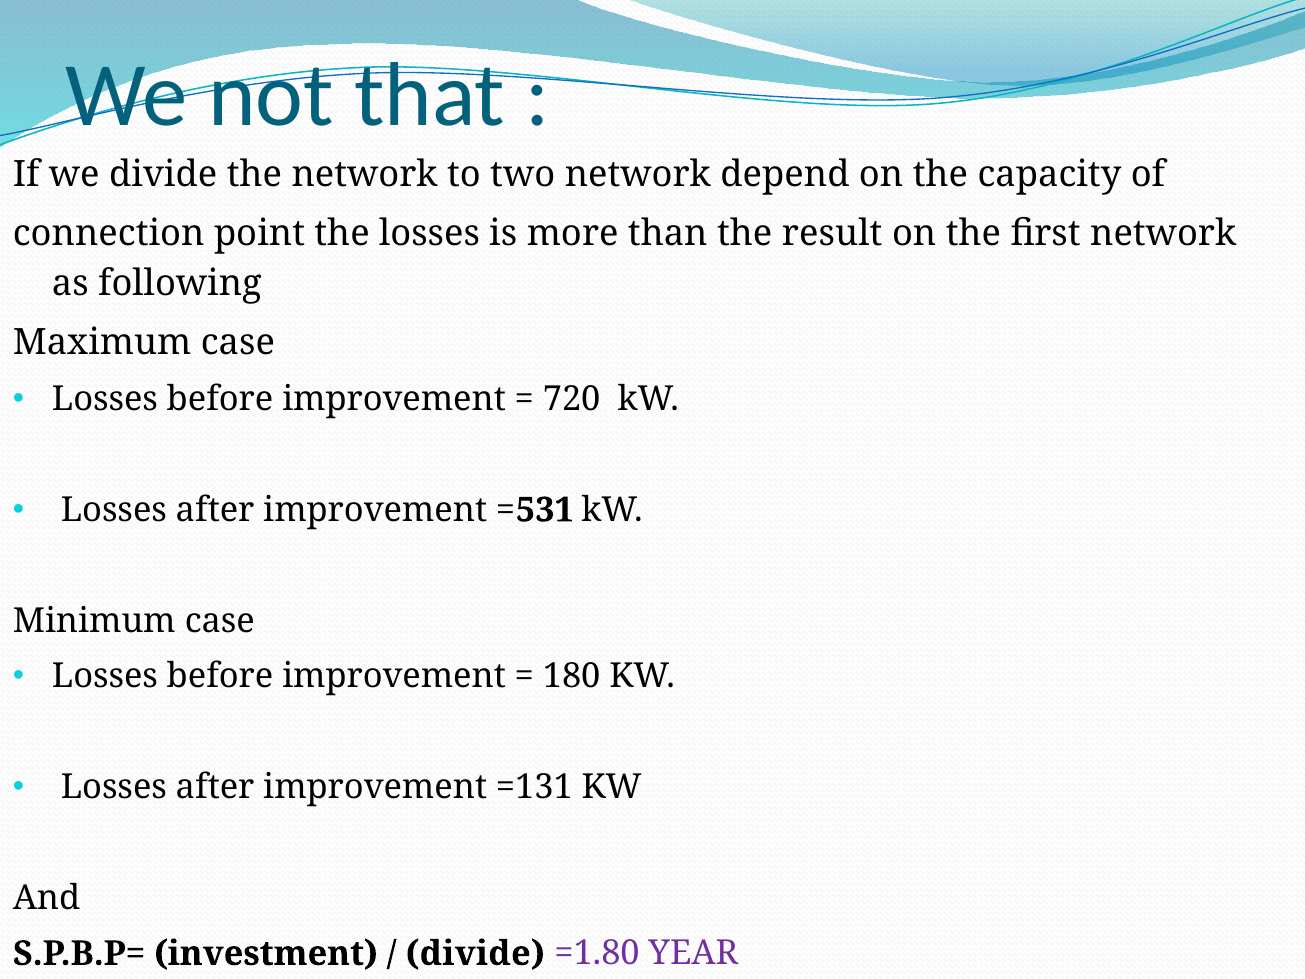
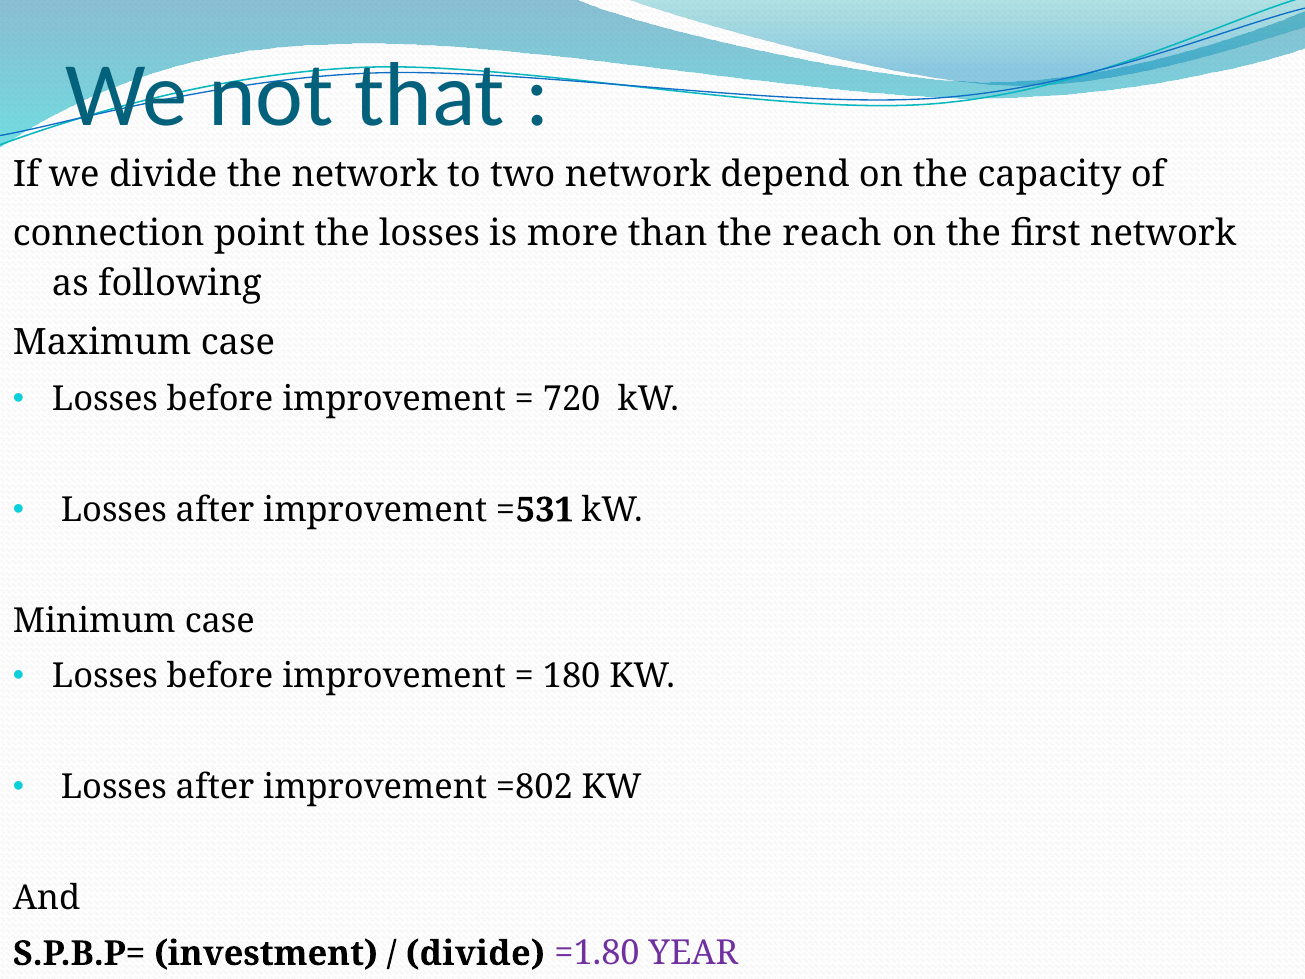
result: result -> reach (832, 234)
=131: =131 -> =802 (534, 787)
